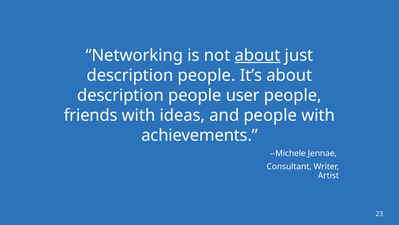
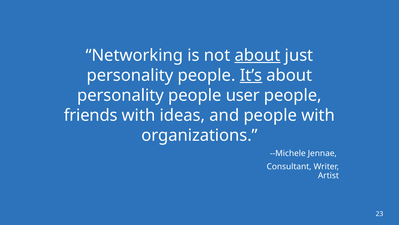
description: description -> personality (130, 75)
It’s underline: none -> present (251, 75)
description: description -> personality (120, 95)
achievements: achievements -> organizations (199, 135)
